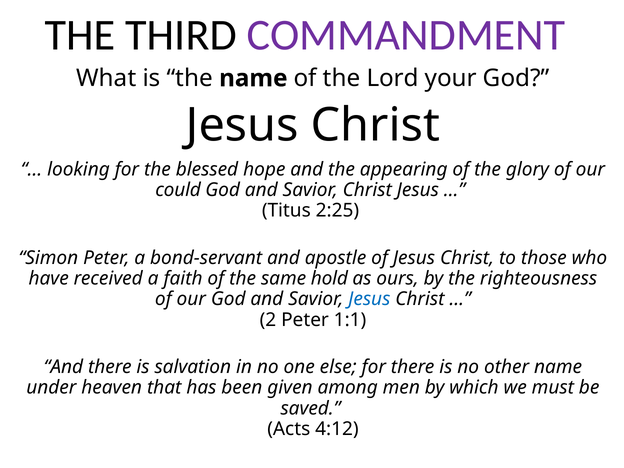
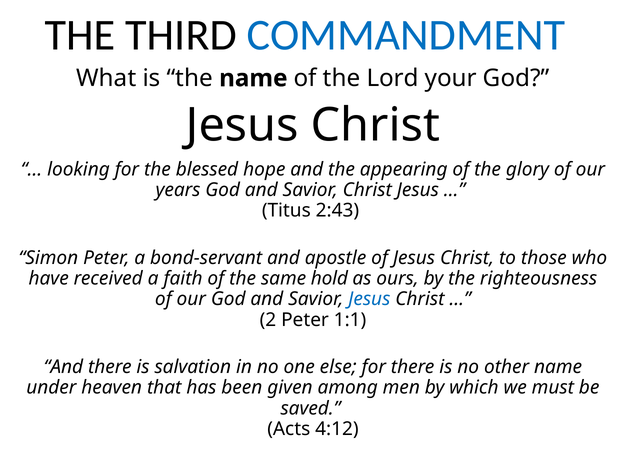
COMMANDMENT colour: purple -> blue (406, 35)
could: could -> years (178, 190)
2:25: 2:25 -> 2:43 (337, 211)
